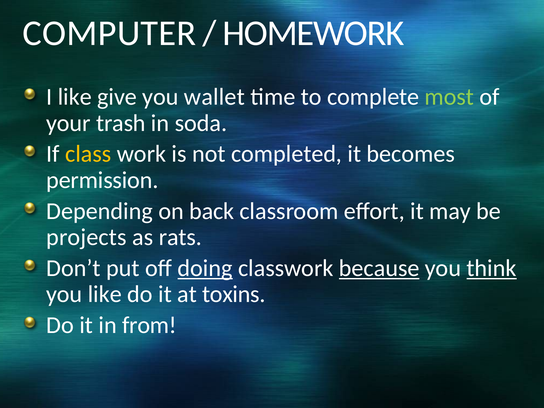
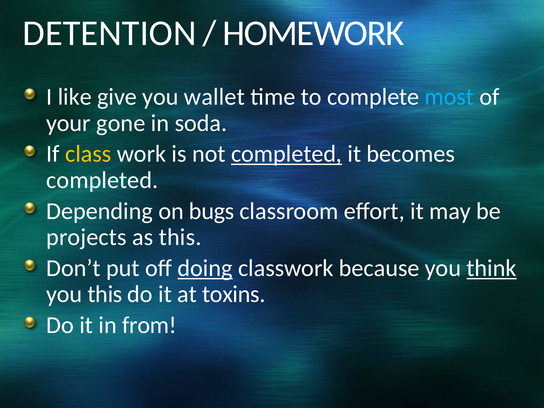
COMPUTER: COMPUTER -> DETENTION (110, 33)
most colour: light green -> light blue (449, 97)
trash: trash -> gone (121, 123)
completed underline: none -> present (287, 154)
permission: permission -> completed (102, 180)
back: back -> bugs (212, 211)
as rats: rats -> this (180, 237)
because underline: present -> none (379, 268)
you like: like -> this (105, 294)
